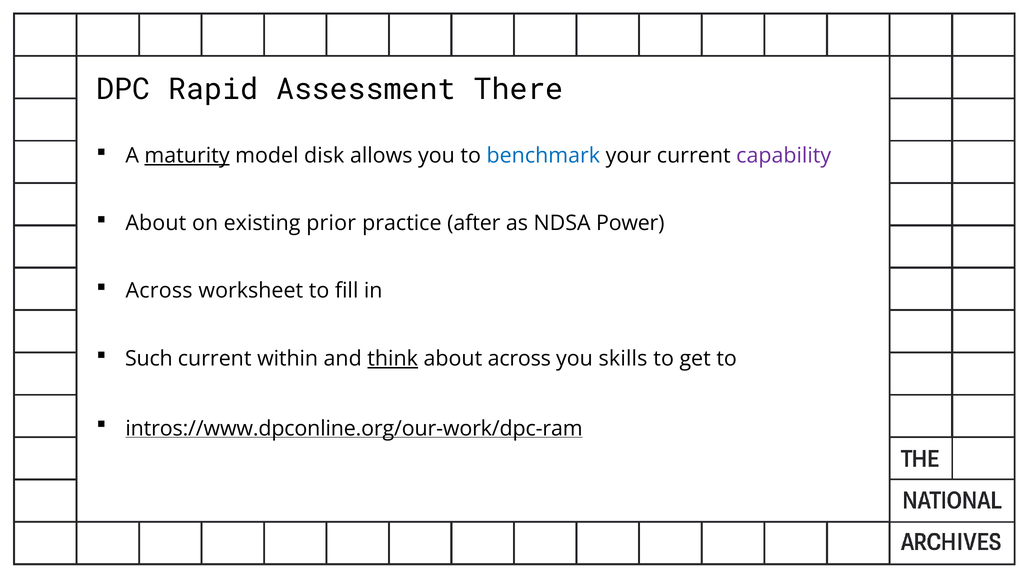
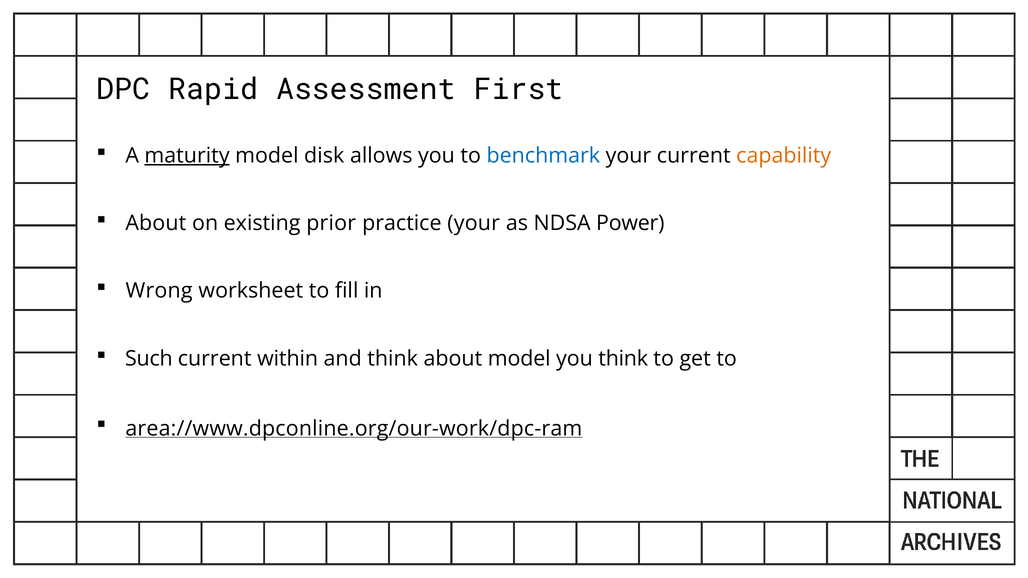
There: There -> First (519, 89)
capability colour: purple -> orange (784, 156)
practice after: after -> your (474, 223)
Across: Across -> Wrong (159, 291)
think underline: present -> none (393, 359)
about across: across -> model (519, 359)
you skills: skills -> think (623, 359)
intros://www.dpconline.org/our-work/dpc-ram: intros://www.dpconline.org/our-work/dpc-ram -> area://www.dpconline.org/our-work/dpc-ram (354, 429)
